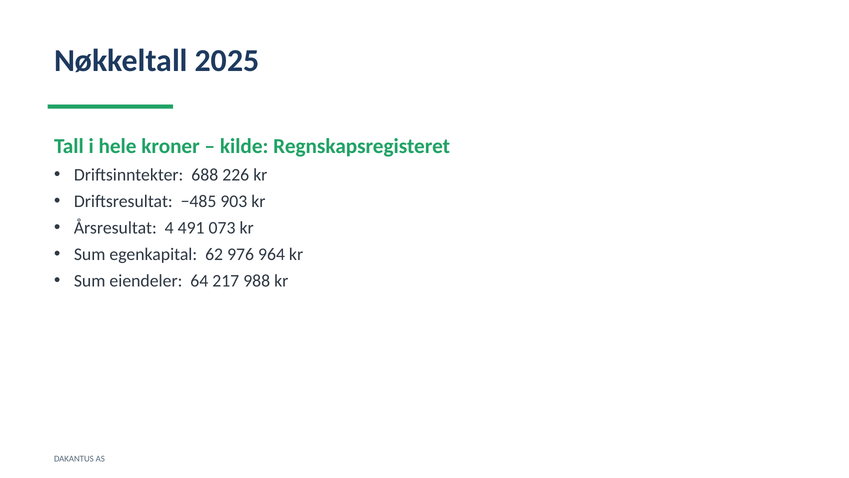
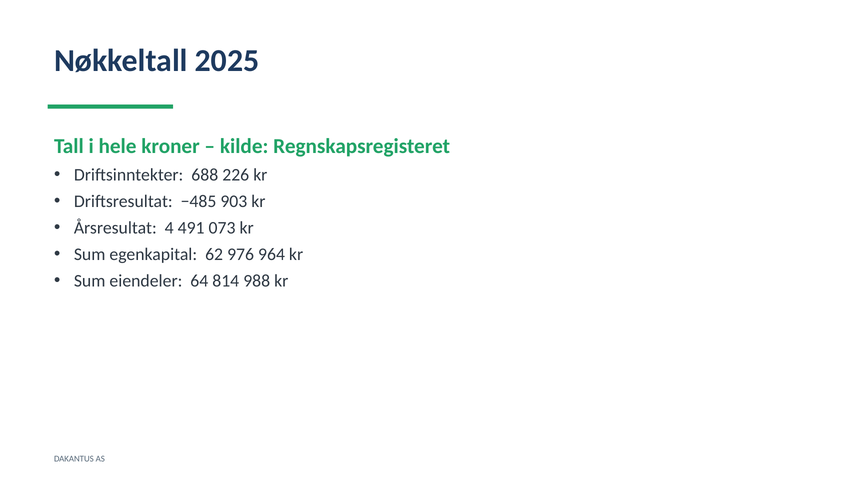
217: 217 -> 814 (226, 281)
